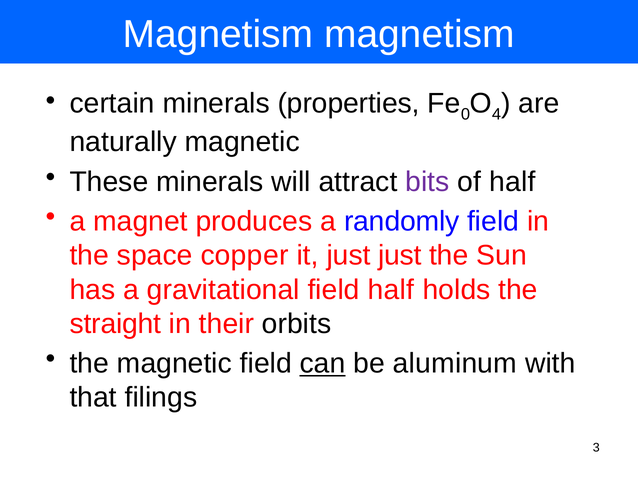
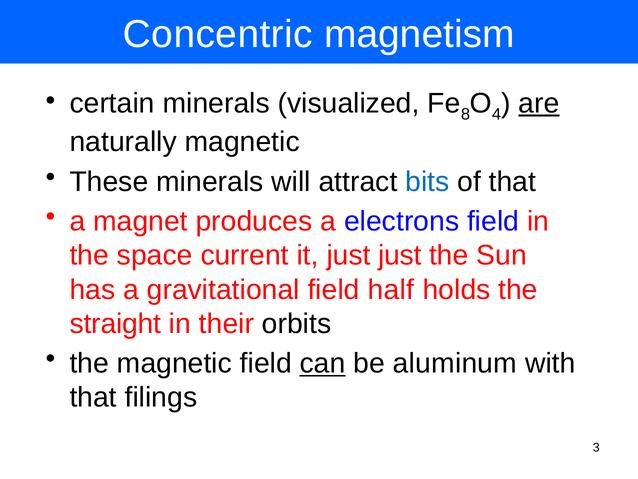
Magnetism: Magnetism -> Concentric (218, 34)
properties: properties -> visualized (349, 103)
0: 0 -> 8 (466, 114)
are underline: none -> present (539, 103)
bits colour: purple -> blue (427, 182)
of half: half -> that (512, 182)
randomly: randomly -> electrons (402, 221)
copper: copper -> current (245, 255)
